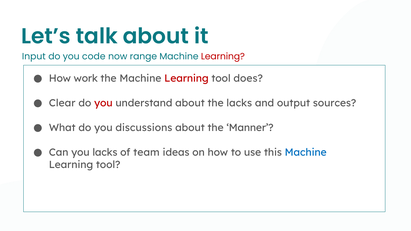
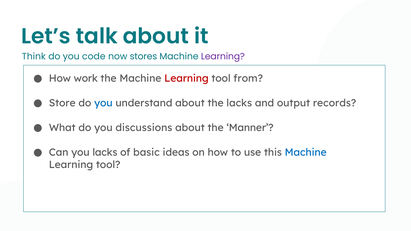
Input: Input -> Think (34, 56)
range: range -> stores (143, 56)
Learning colour: red -> purple (223, 56)
does: does -> from (248, 79)
Clear: Clear -> Store (62, 103)
you colour: red -> blue (103, 103)
sources: sources -> records (335, 103)
team: team -> basic (146, 152)
